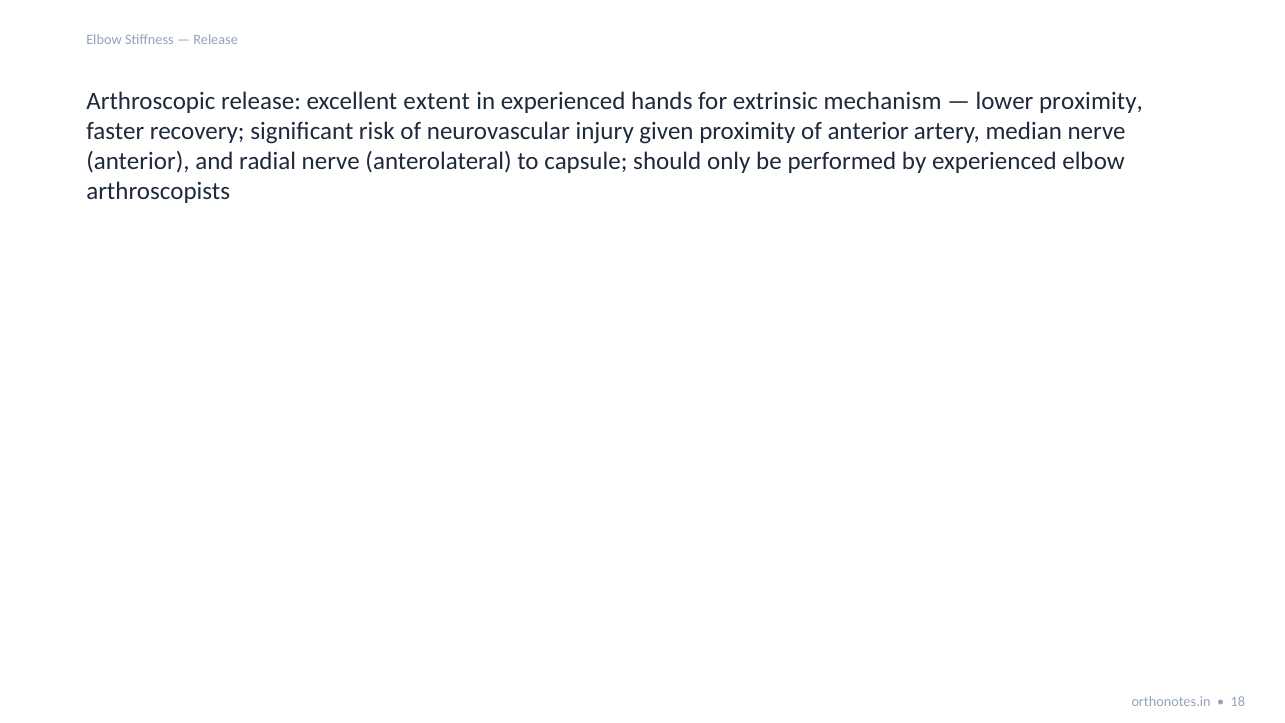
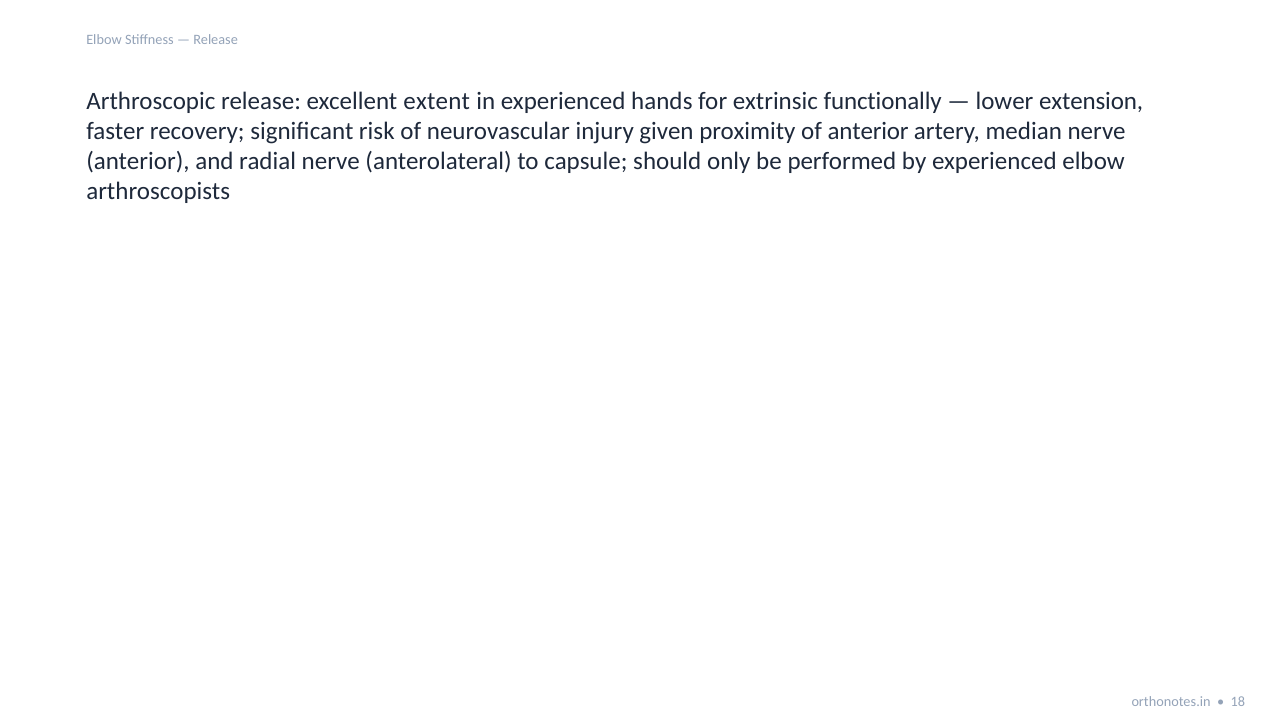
mechanism: mechanism -> functionally (883, 101)
lower proximity: proximity -> extension (1091, 101)
